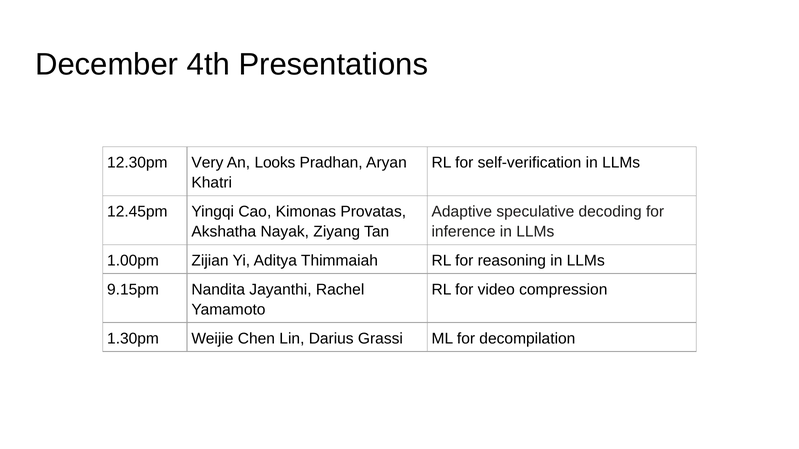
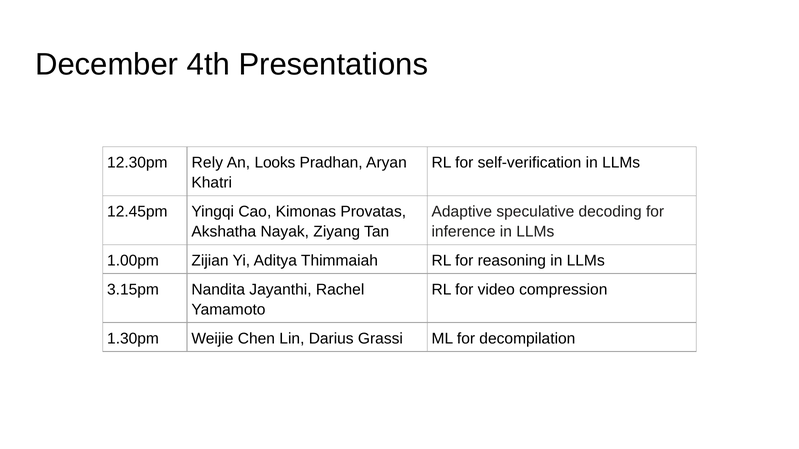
Very: Very -> Rely (207, 163)
9.15pm: 9.15pm -> 3.15pm (133, 290)
